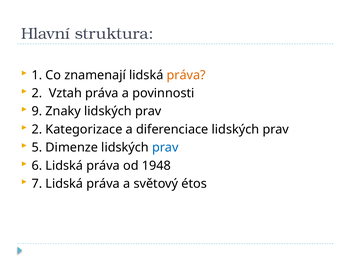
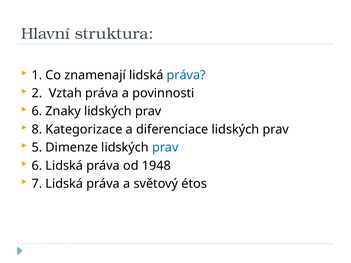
práva colour: orange -> blue (186, 75)
9: 9 -> 6 (37, 111)
2: 2 -> 8 (37, 130)
